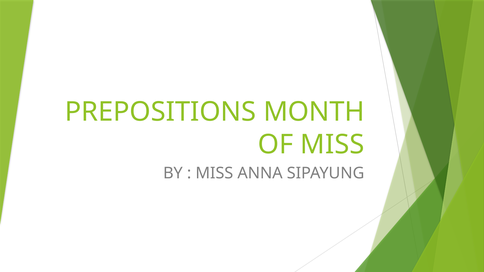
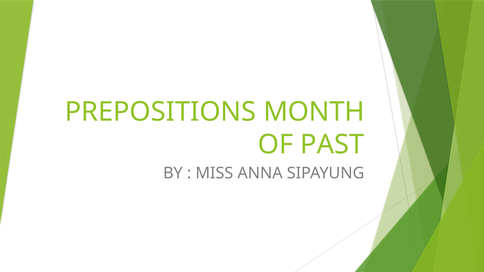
OF MISS: MISS -> PAST (332, 145)
